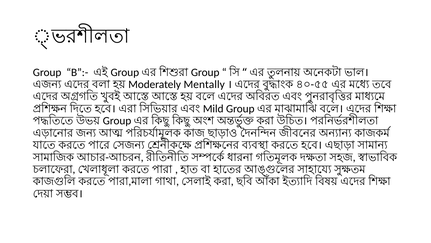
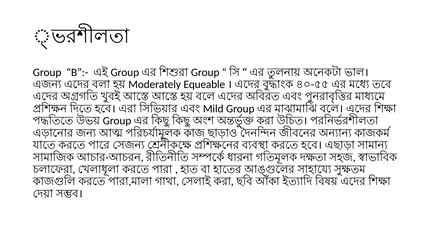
Mentally: Mentally -> Equeable (204, 84)
